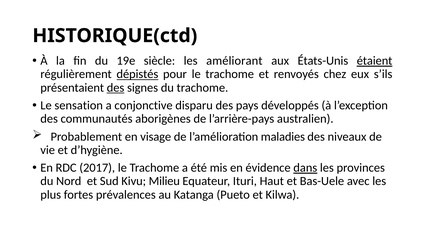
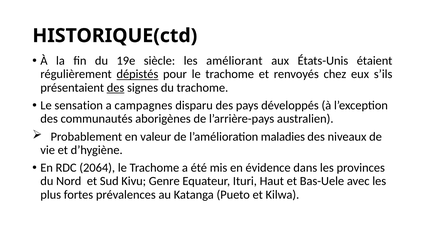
étaient underline: present -> none (375, 61)
conjonctive: conjonctive -> campagnes (143, 105)
visage: visage -> valeur (156, 137)
2017: 2017 -> 2064 (97, 168)
dans underline: present -> none (305, 168)
Milieu: Milieu -> Genre (164, 181)
